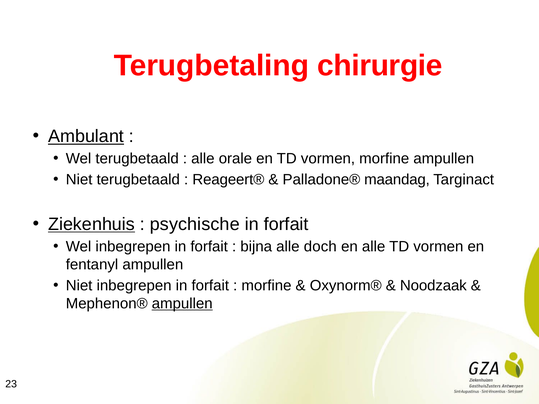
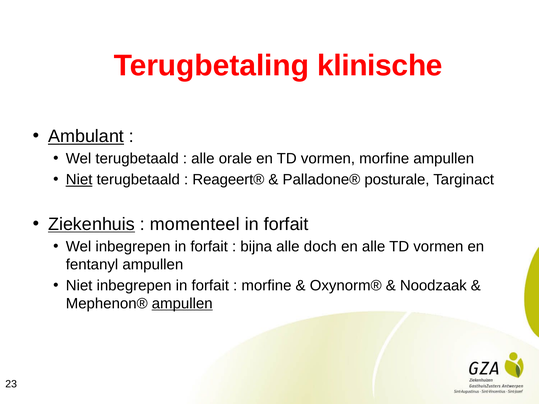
chirurgie: chirurgie -> klinische (380, 66)
Niet underline: none -> present (79, 180)
maandag: maandag -> posturale (397, 180)
psychische: psychische -> momenteel (195, 224)
